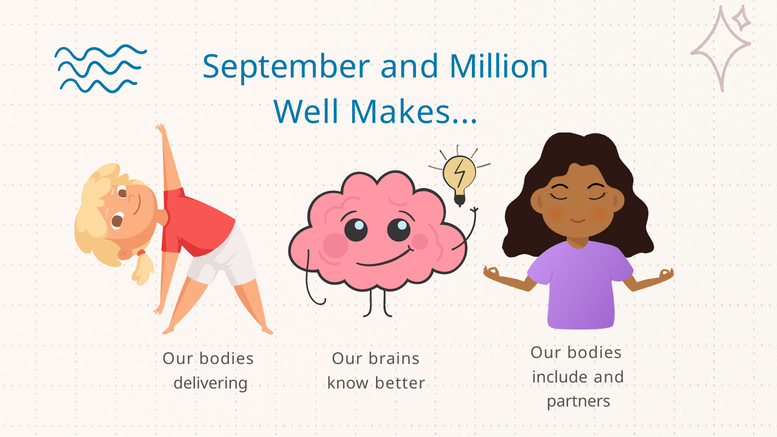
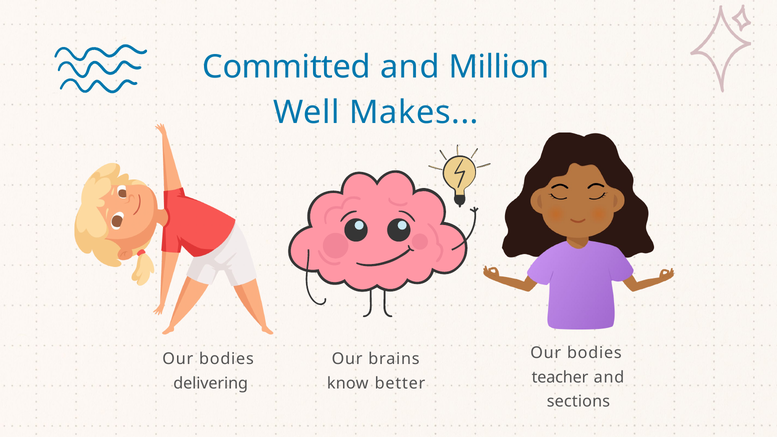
September: September -> Committed (287, 67)
include: include -> teacher (560, 377)
partners: partners -> sections (578, 402)
